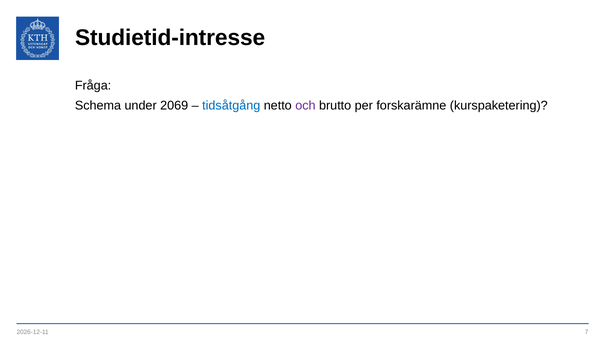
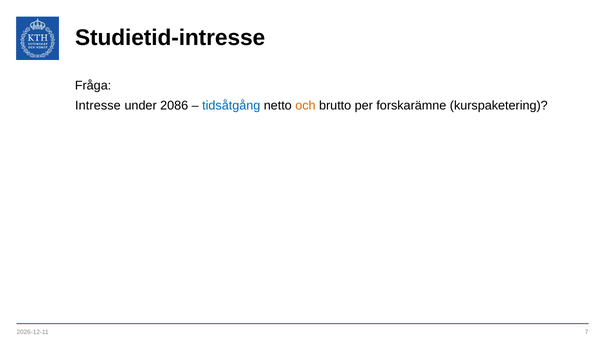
Schema: Schema -> Intresse (98, 106)
2069: 2069 -> 2086 (174, 106)
och colour: purple -> orange (305, 106)
